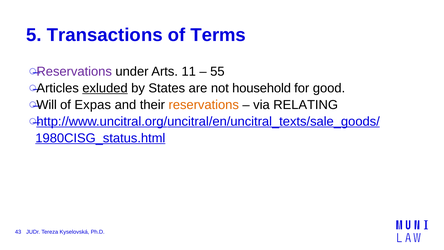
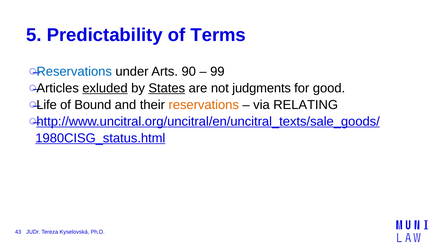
Transactions: Transactions -> Predictability (105, 35)
Reservations colour: purple -> blue (74, 71)
11: 11 -> 90 (189, 71)
55: 55 -> 99 (217, 71)
States underline: none -> present (167, 88)
household: household -> judgments (262, 88)
Will: Will -> Life (47, 105)
Expas: Expas -> Bound (93, 105)
